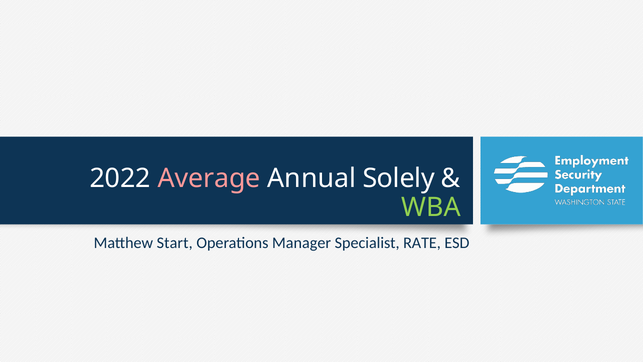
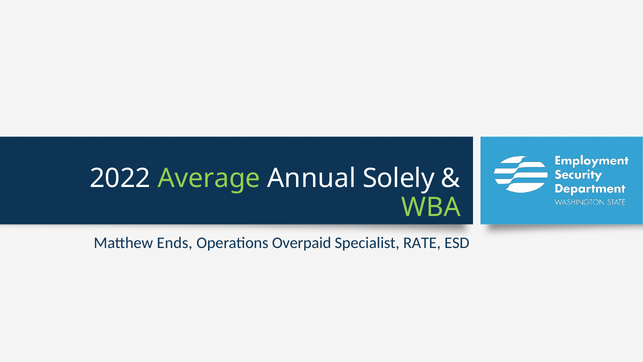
Average colour: pink -> light green (209, 178)
Start: Start -> Ends (175, 243)
Manager: Manager -> Overpaid (302, 243)
